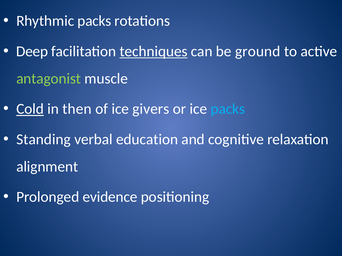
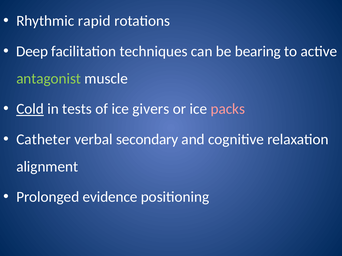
Rhythmic packs: packs -> rapid (94, 21)
techniques underline: present -> none (154, 51)
ground: ground -> bearing (258, 51)
then: then -> tests (77, 109)
packs colour: light blue -> pink (228, 109)
Standing: Standing -> Catheter (44, 140)
education: education -> secondary (147, 140)
